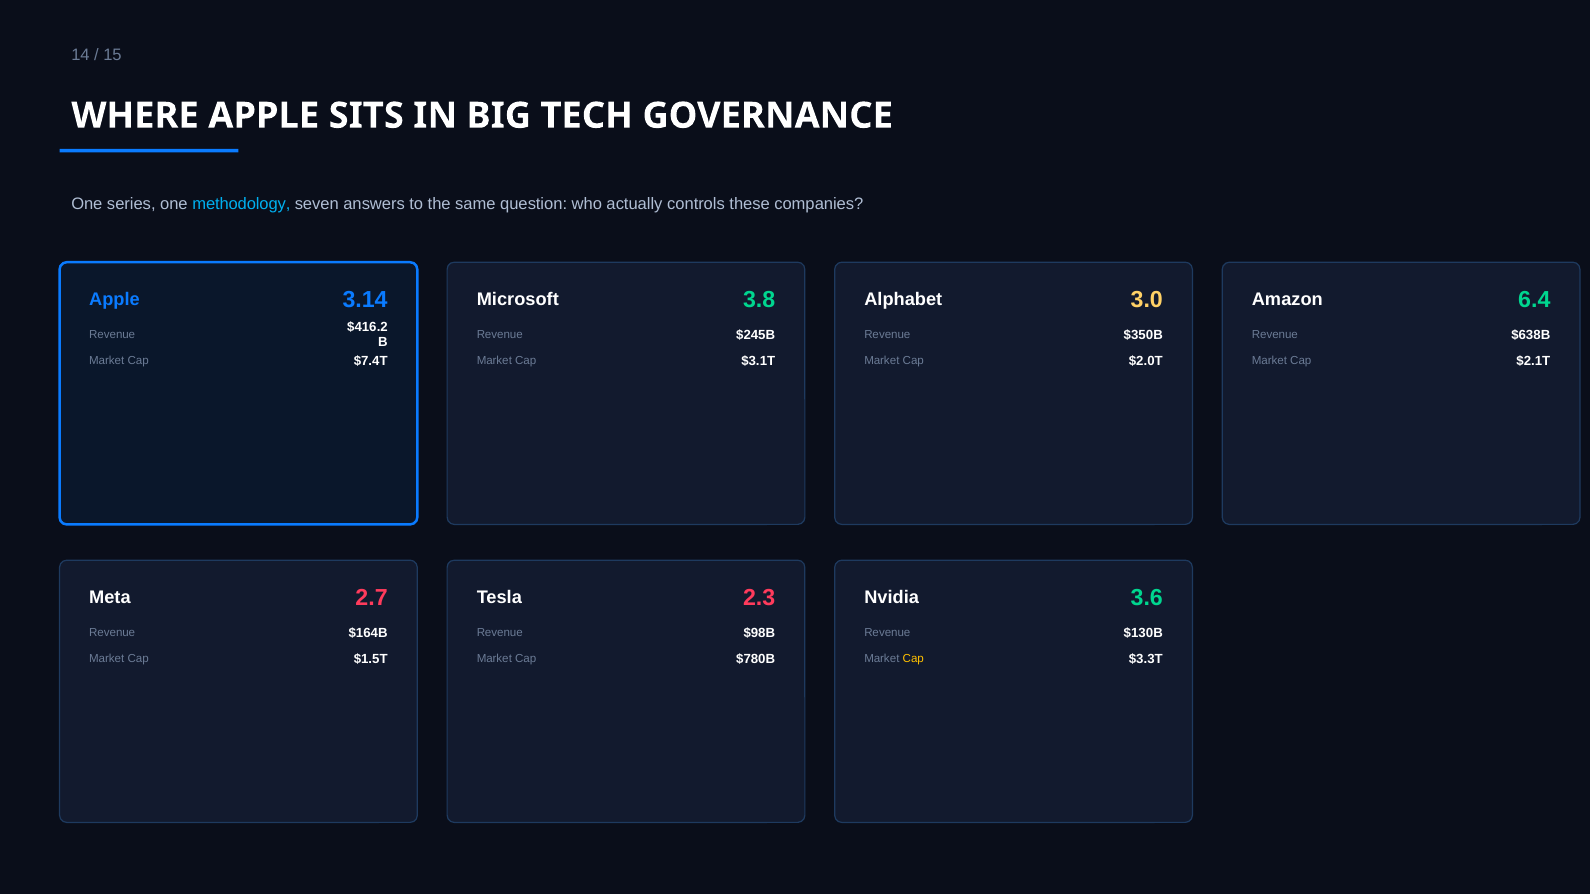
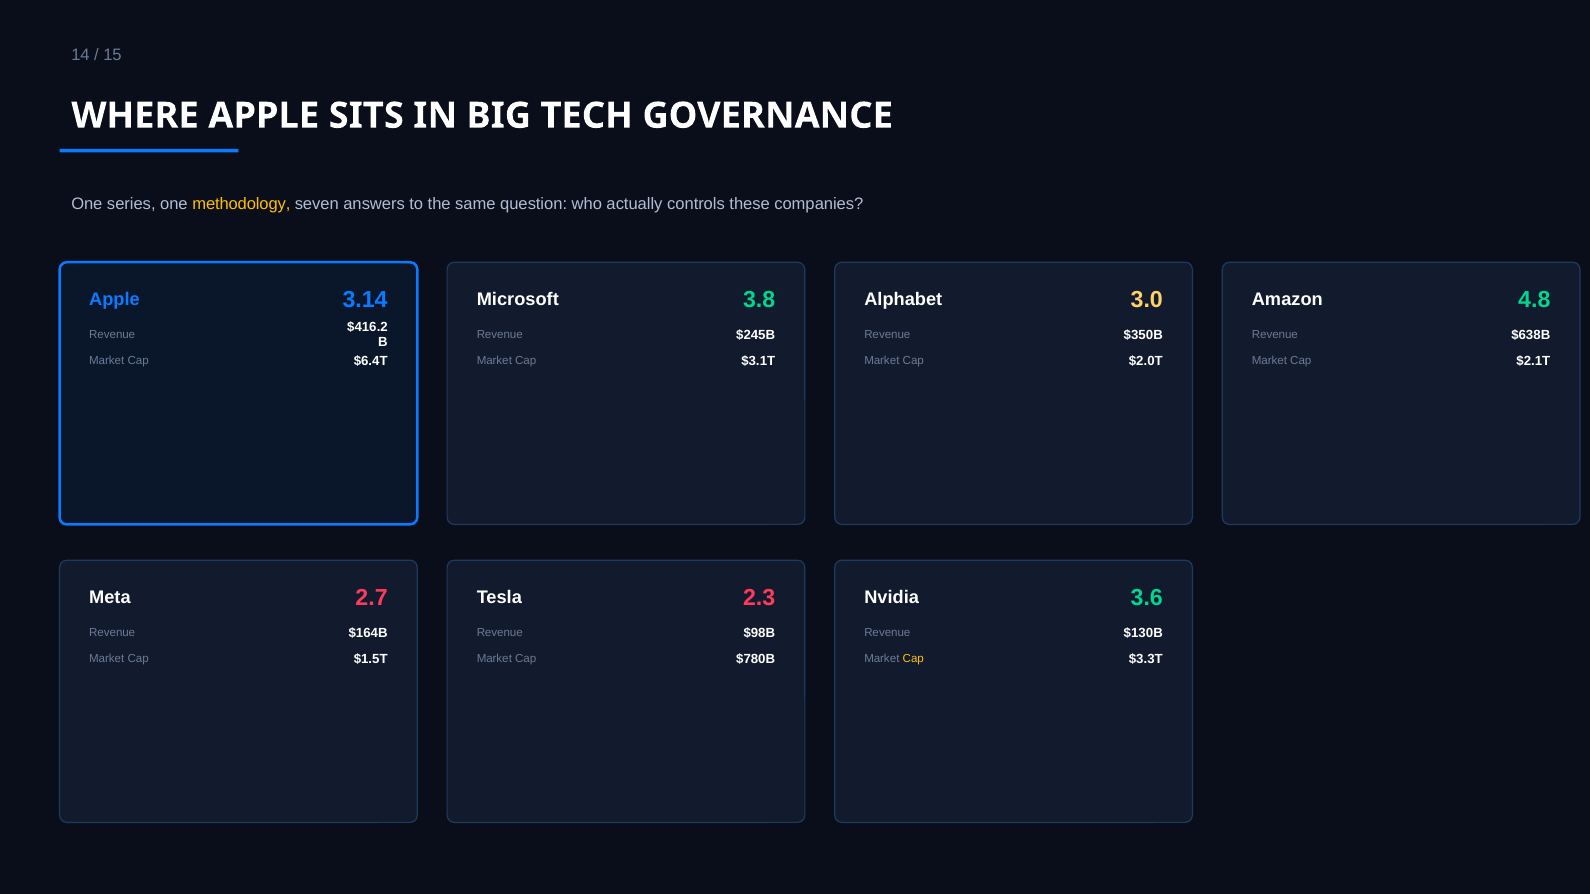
methodology colour: light blue -> yellow (241, 204)
6.4: 6.4 -> 4.8 (1534, 300)
$7.4T: $7.4T -> $6.4T (371, 361)
